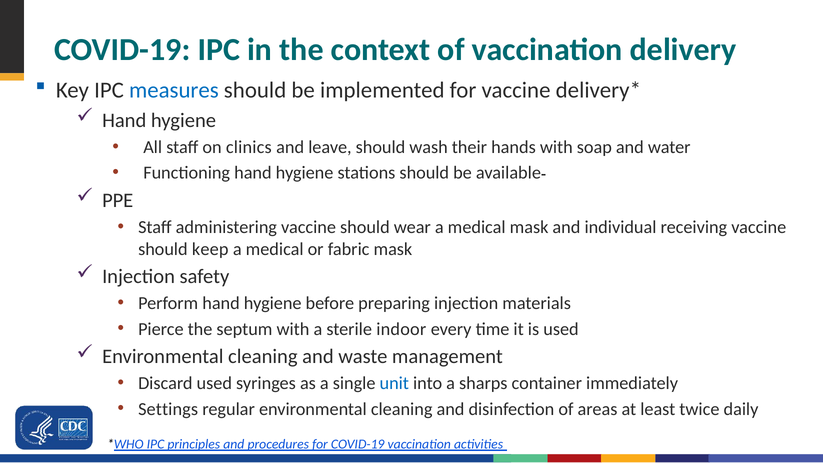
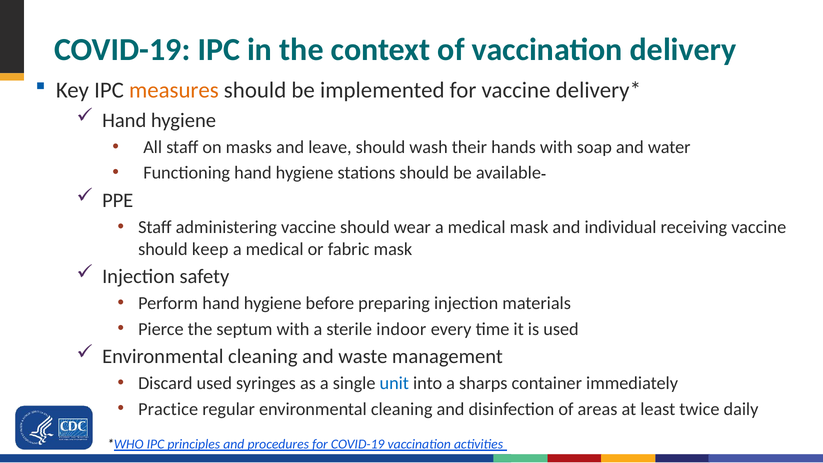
measures colour: blue -> orange (174, 90)
clinics: clinics -> masks (249, 147)
Settings: Settings -> Practice (168, 409)
